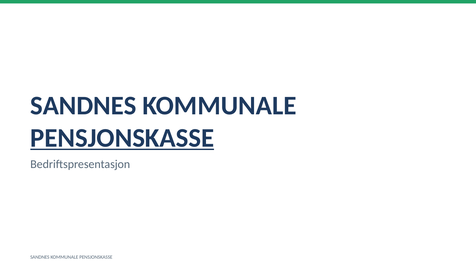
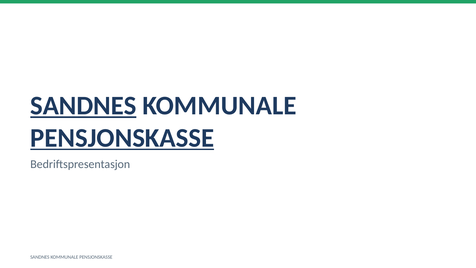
SANDNES underline: none -> present (83, 106)
